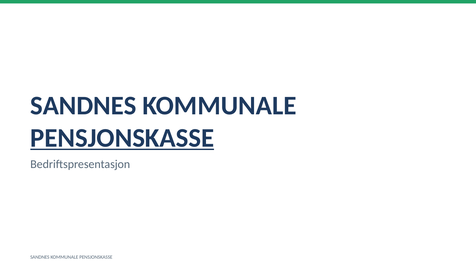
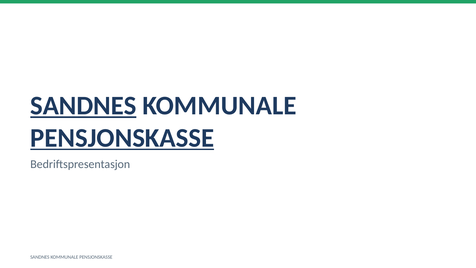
SANDNES underline: none -> present (83, 106)
